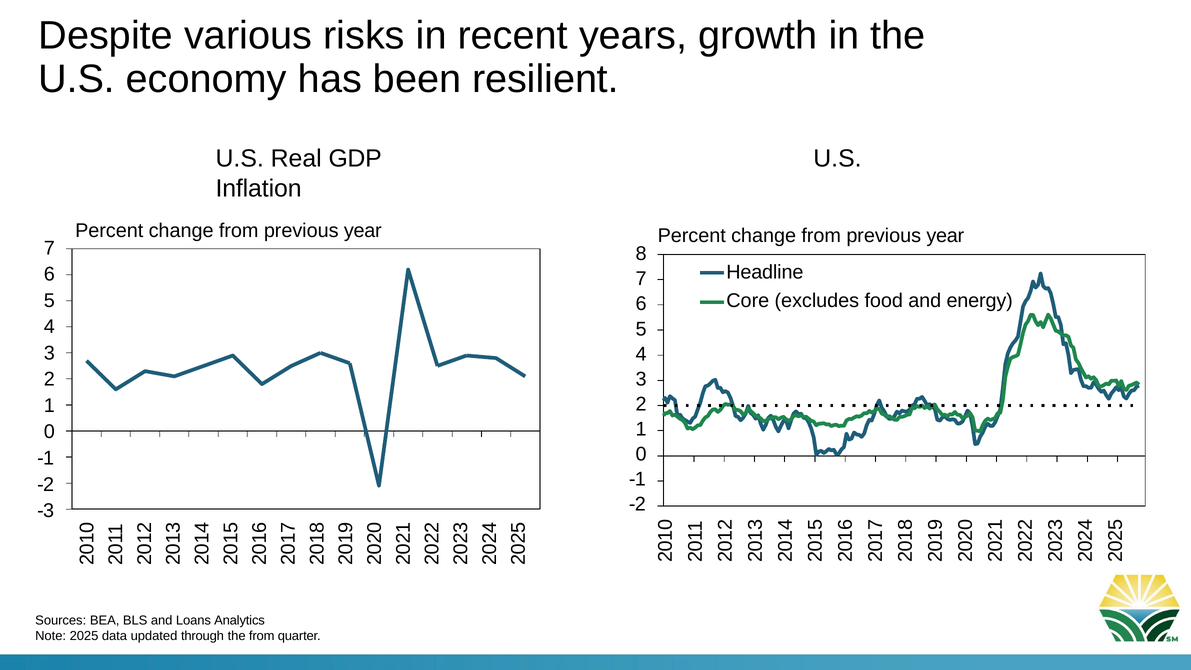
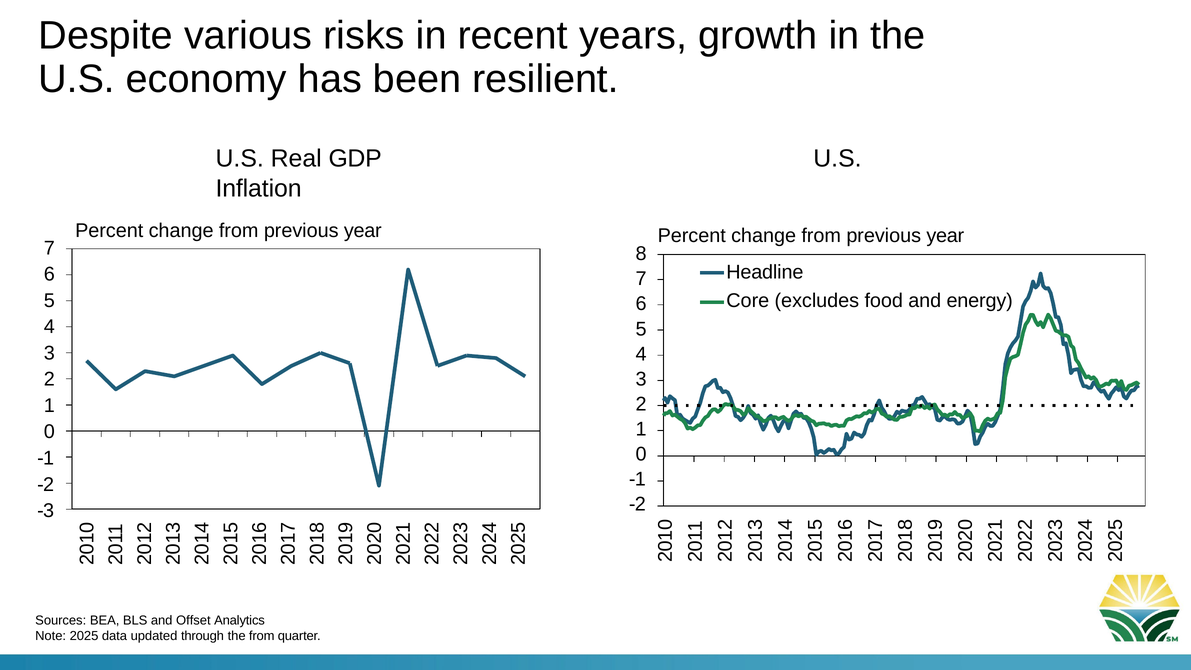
Loans: Loans -> Offset (193, 620)
